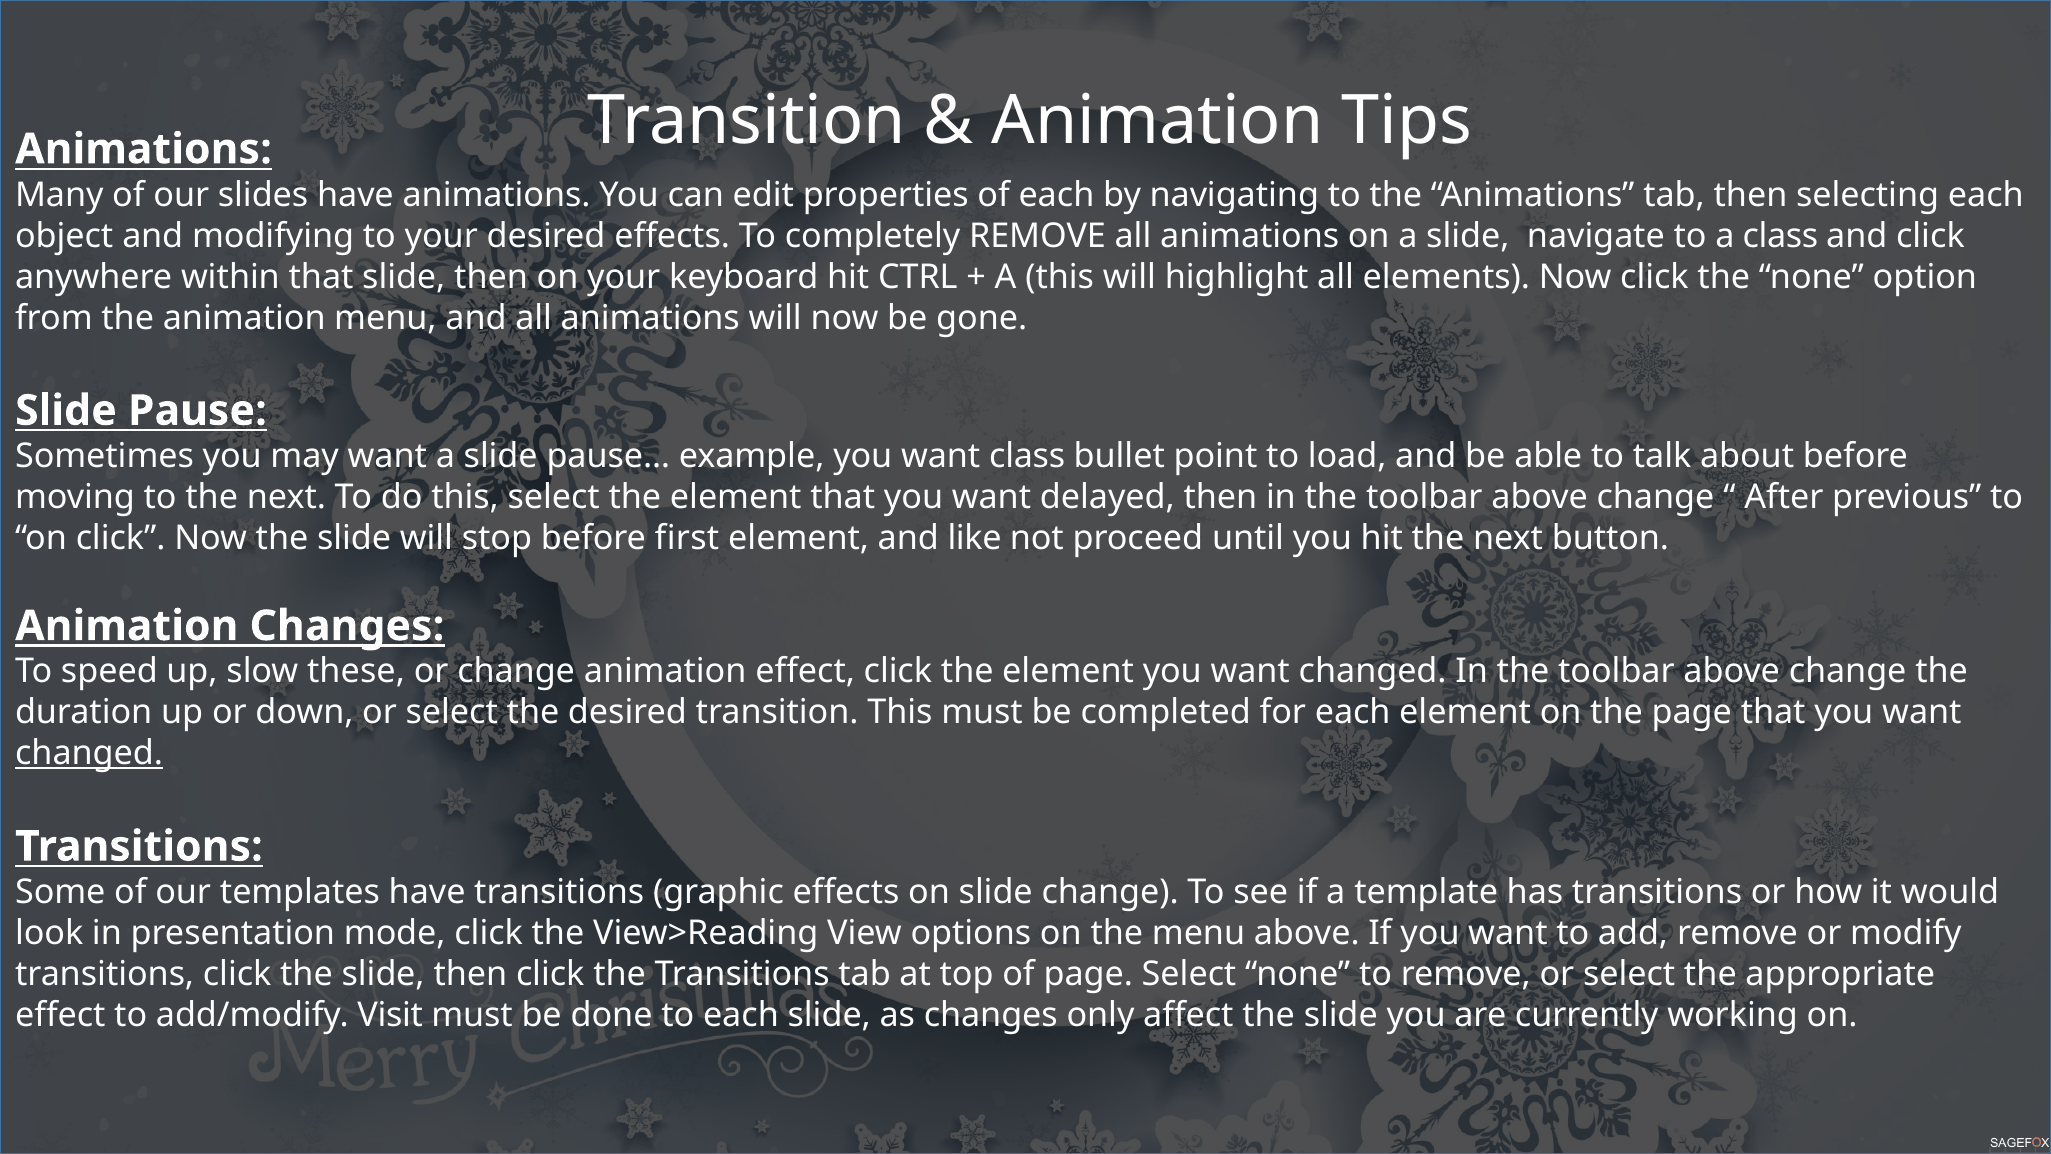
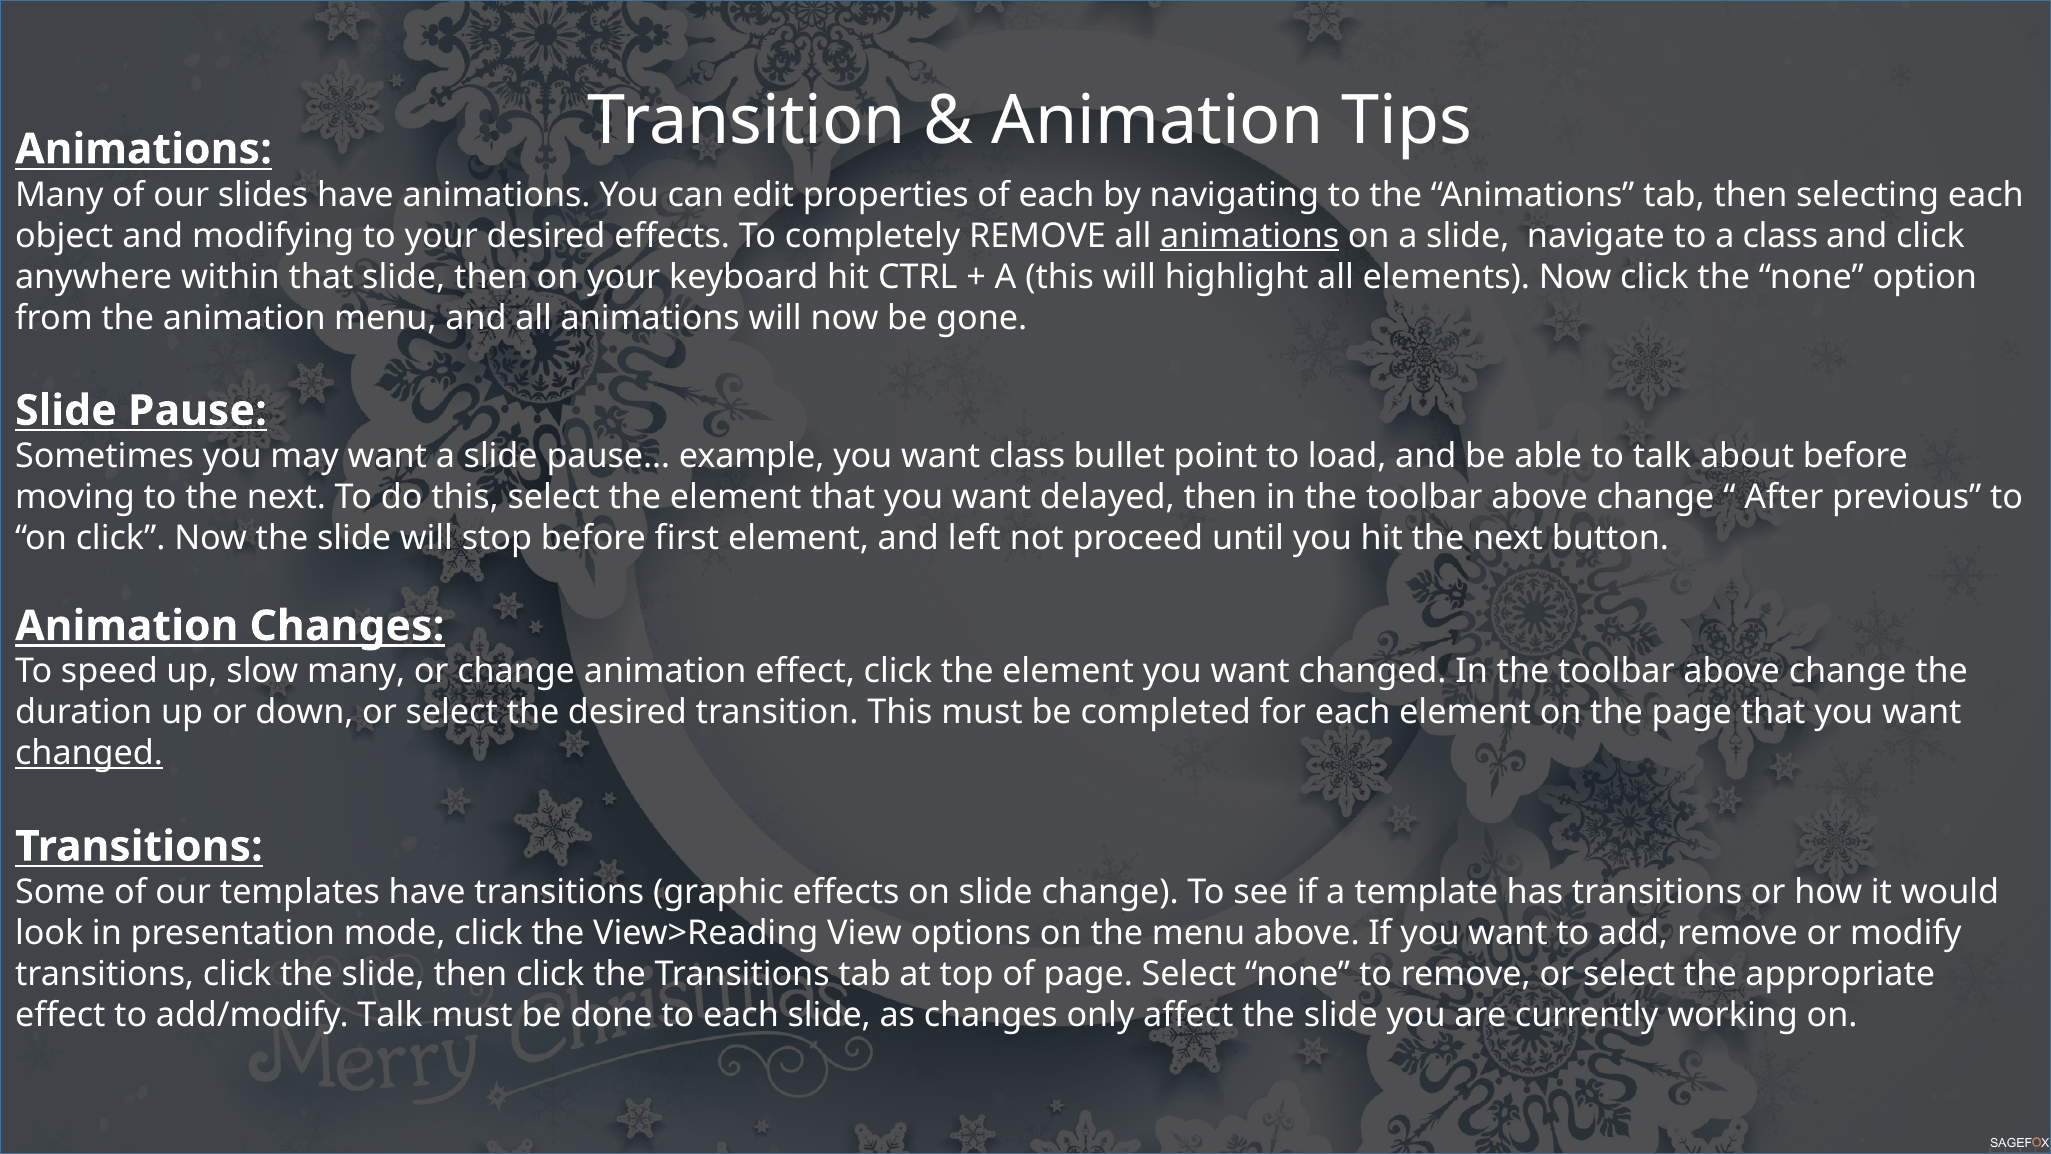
animations underline: none -> present (1250, 236)
like: like -> left (974, 538)
slow these: these -> many (356, 671)
add/modify Visit: Visit -> Talk (390, 1015)
